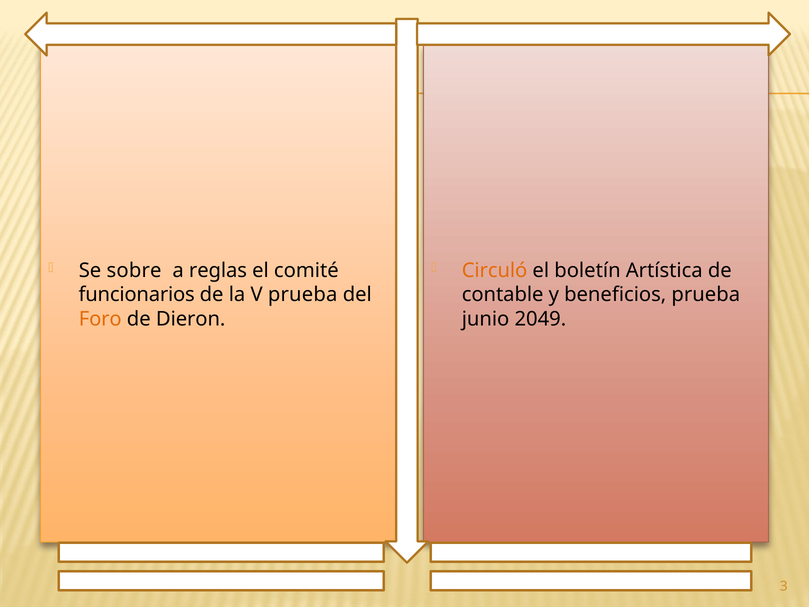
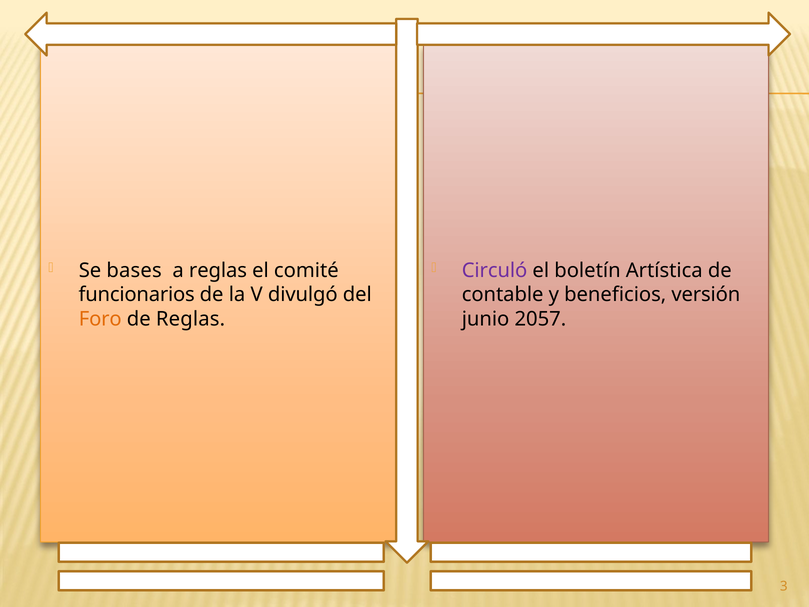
sobre: sobre -> bases (134, 270)
Circuló colour: orange -> purple (495, 270)
V prueba: prueba -> divulgó (303, 295)
beneficios prueba: prueba -> versión (706, 295)
de Dieron: Dieron -> Reglas (191, 319)
2049: 2049 -> 2057 (540, 319)
